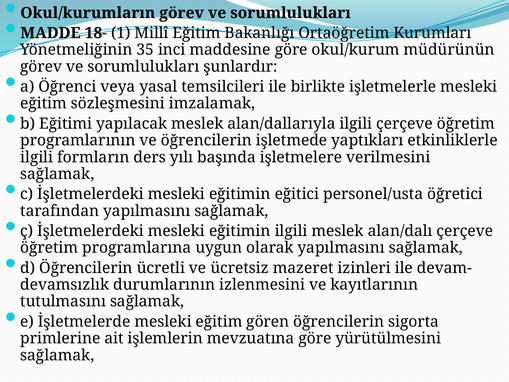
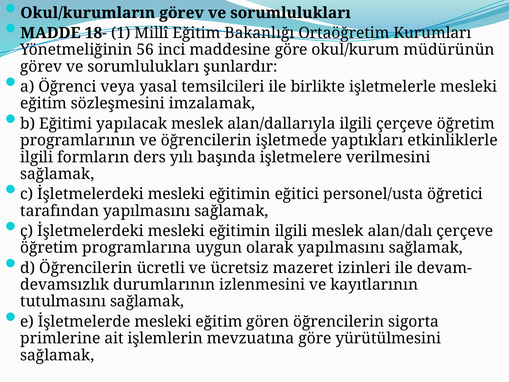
35: 35 -> 56 (145, 50)
